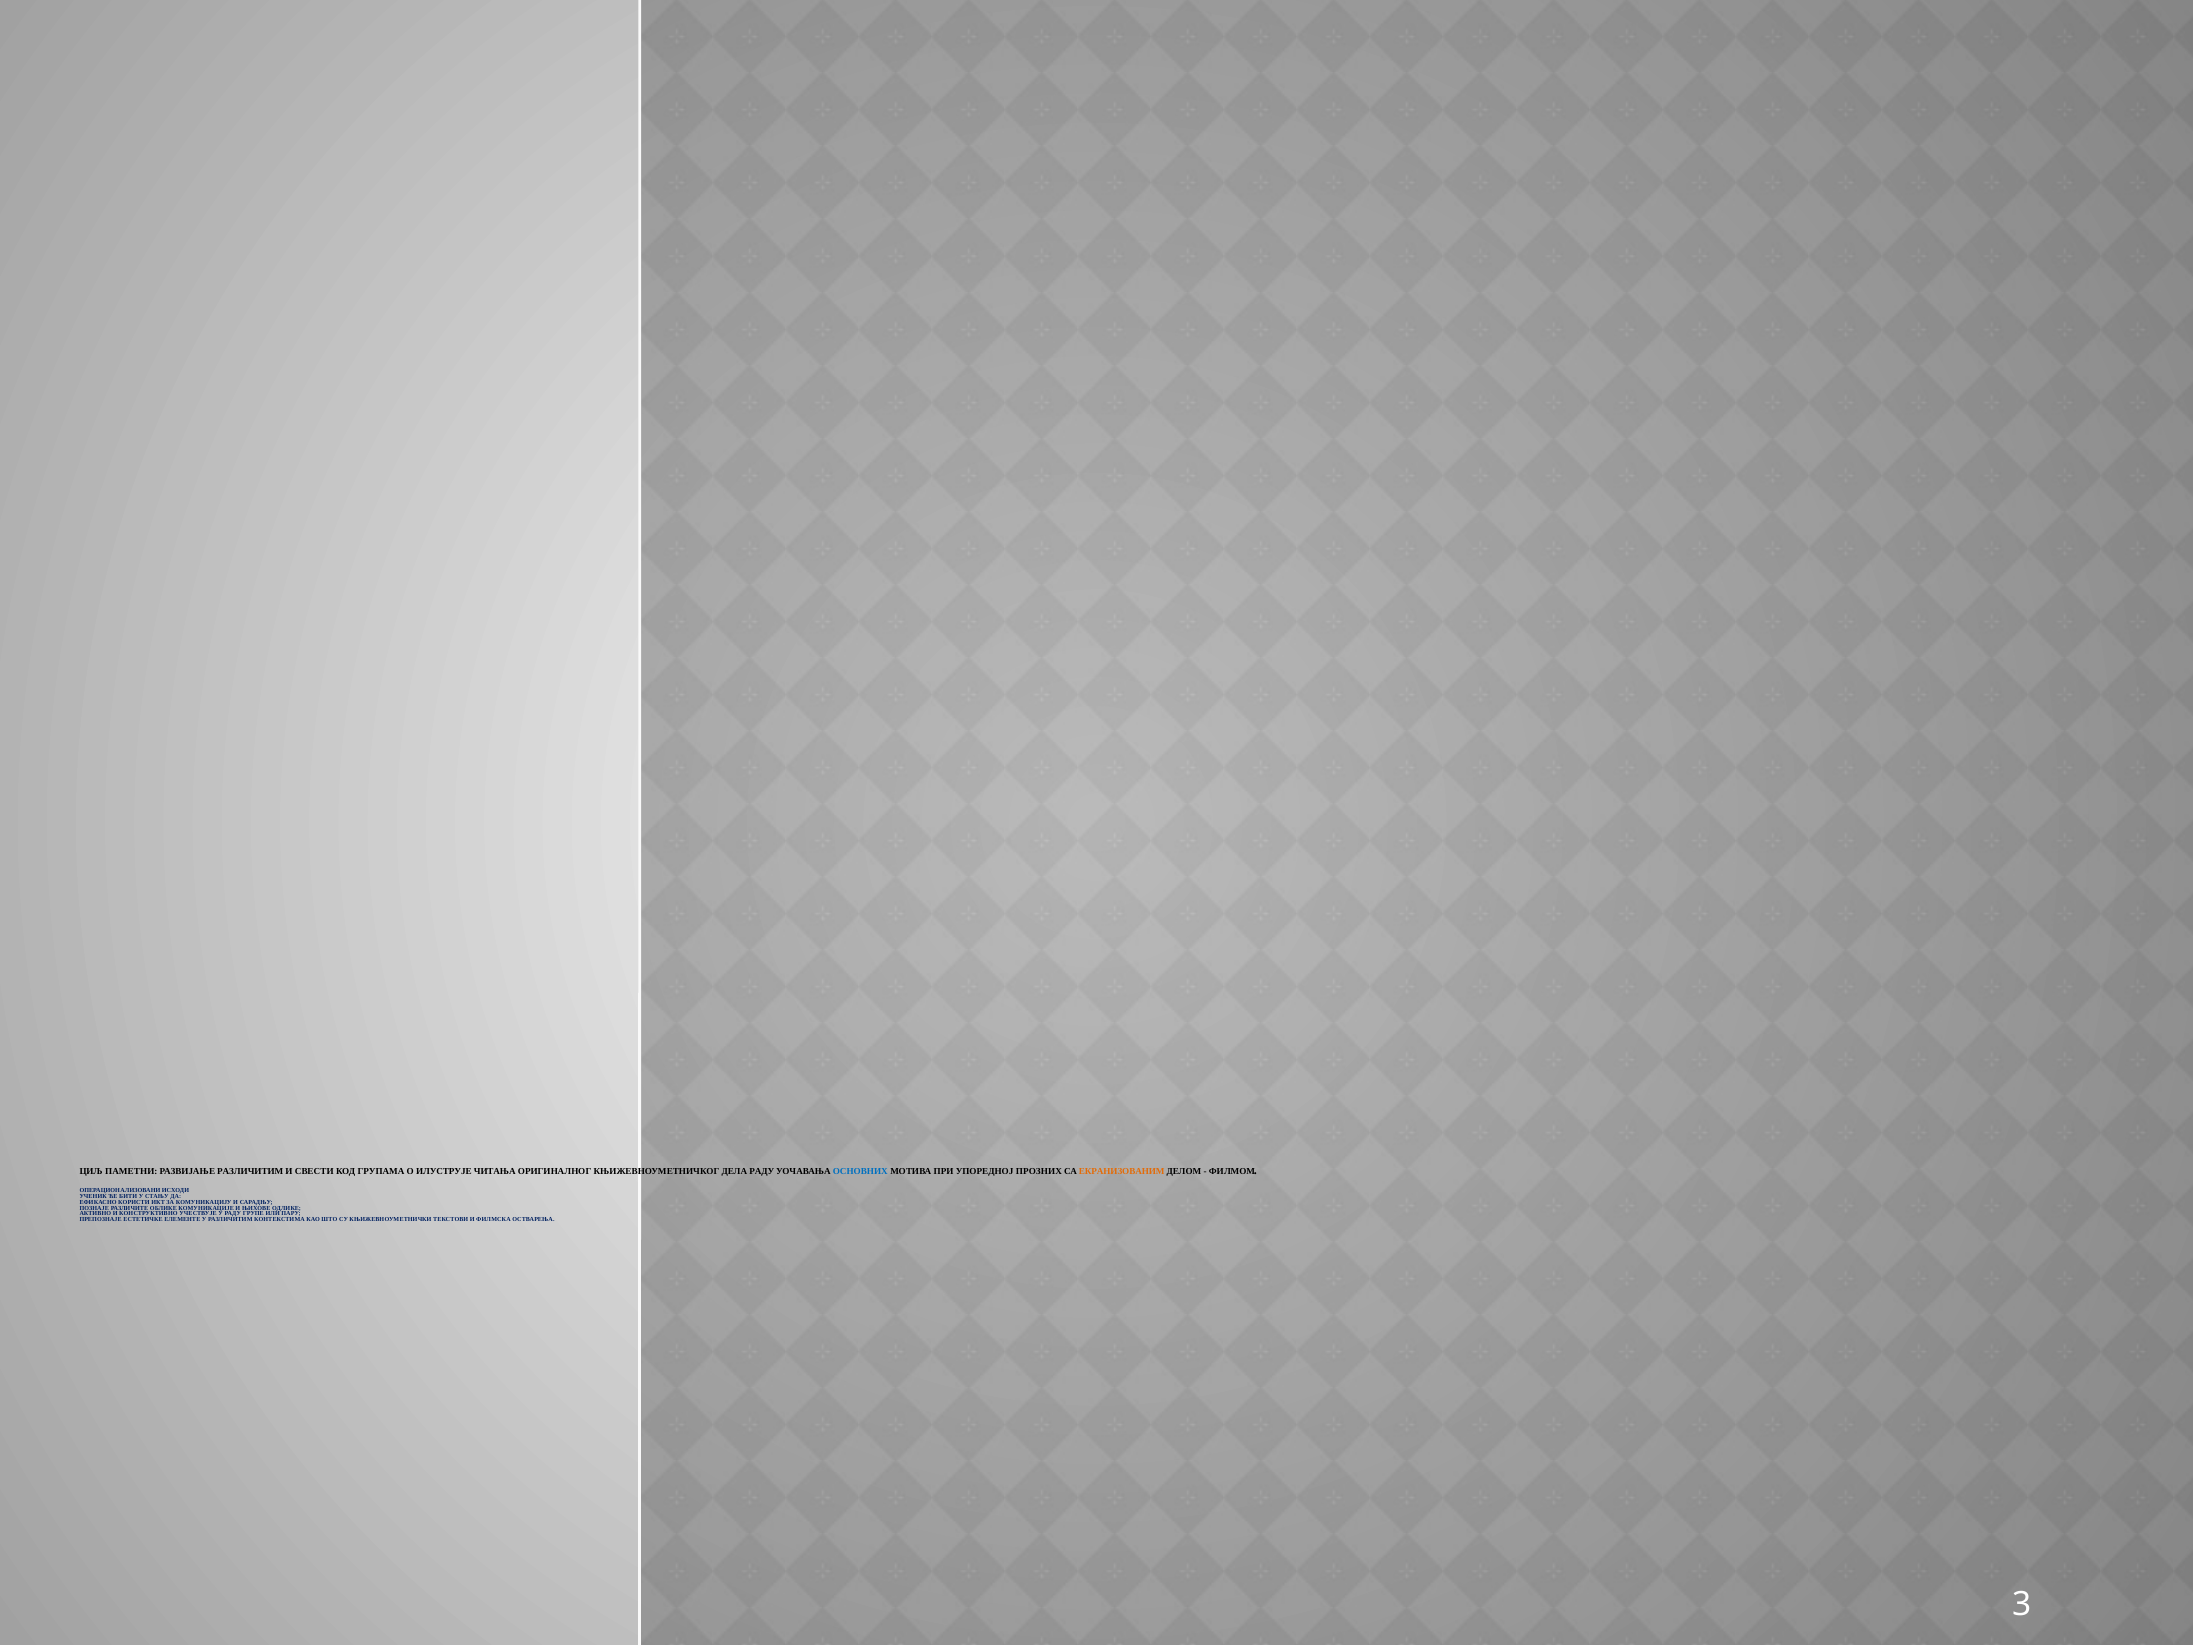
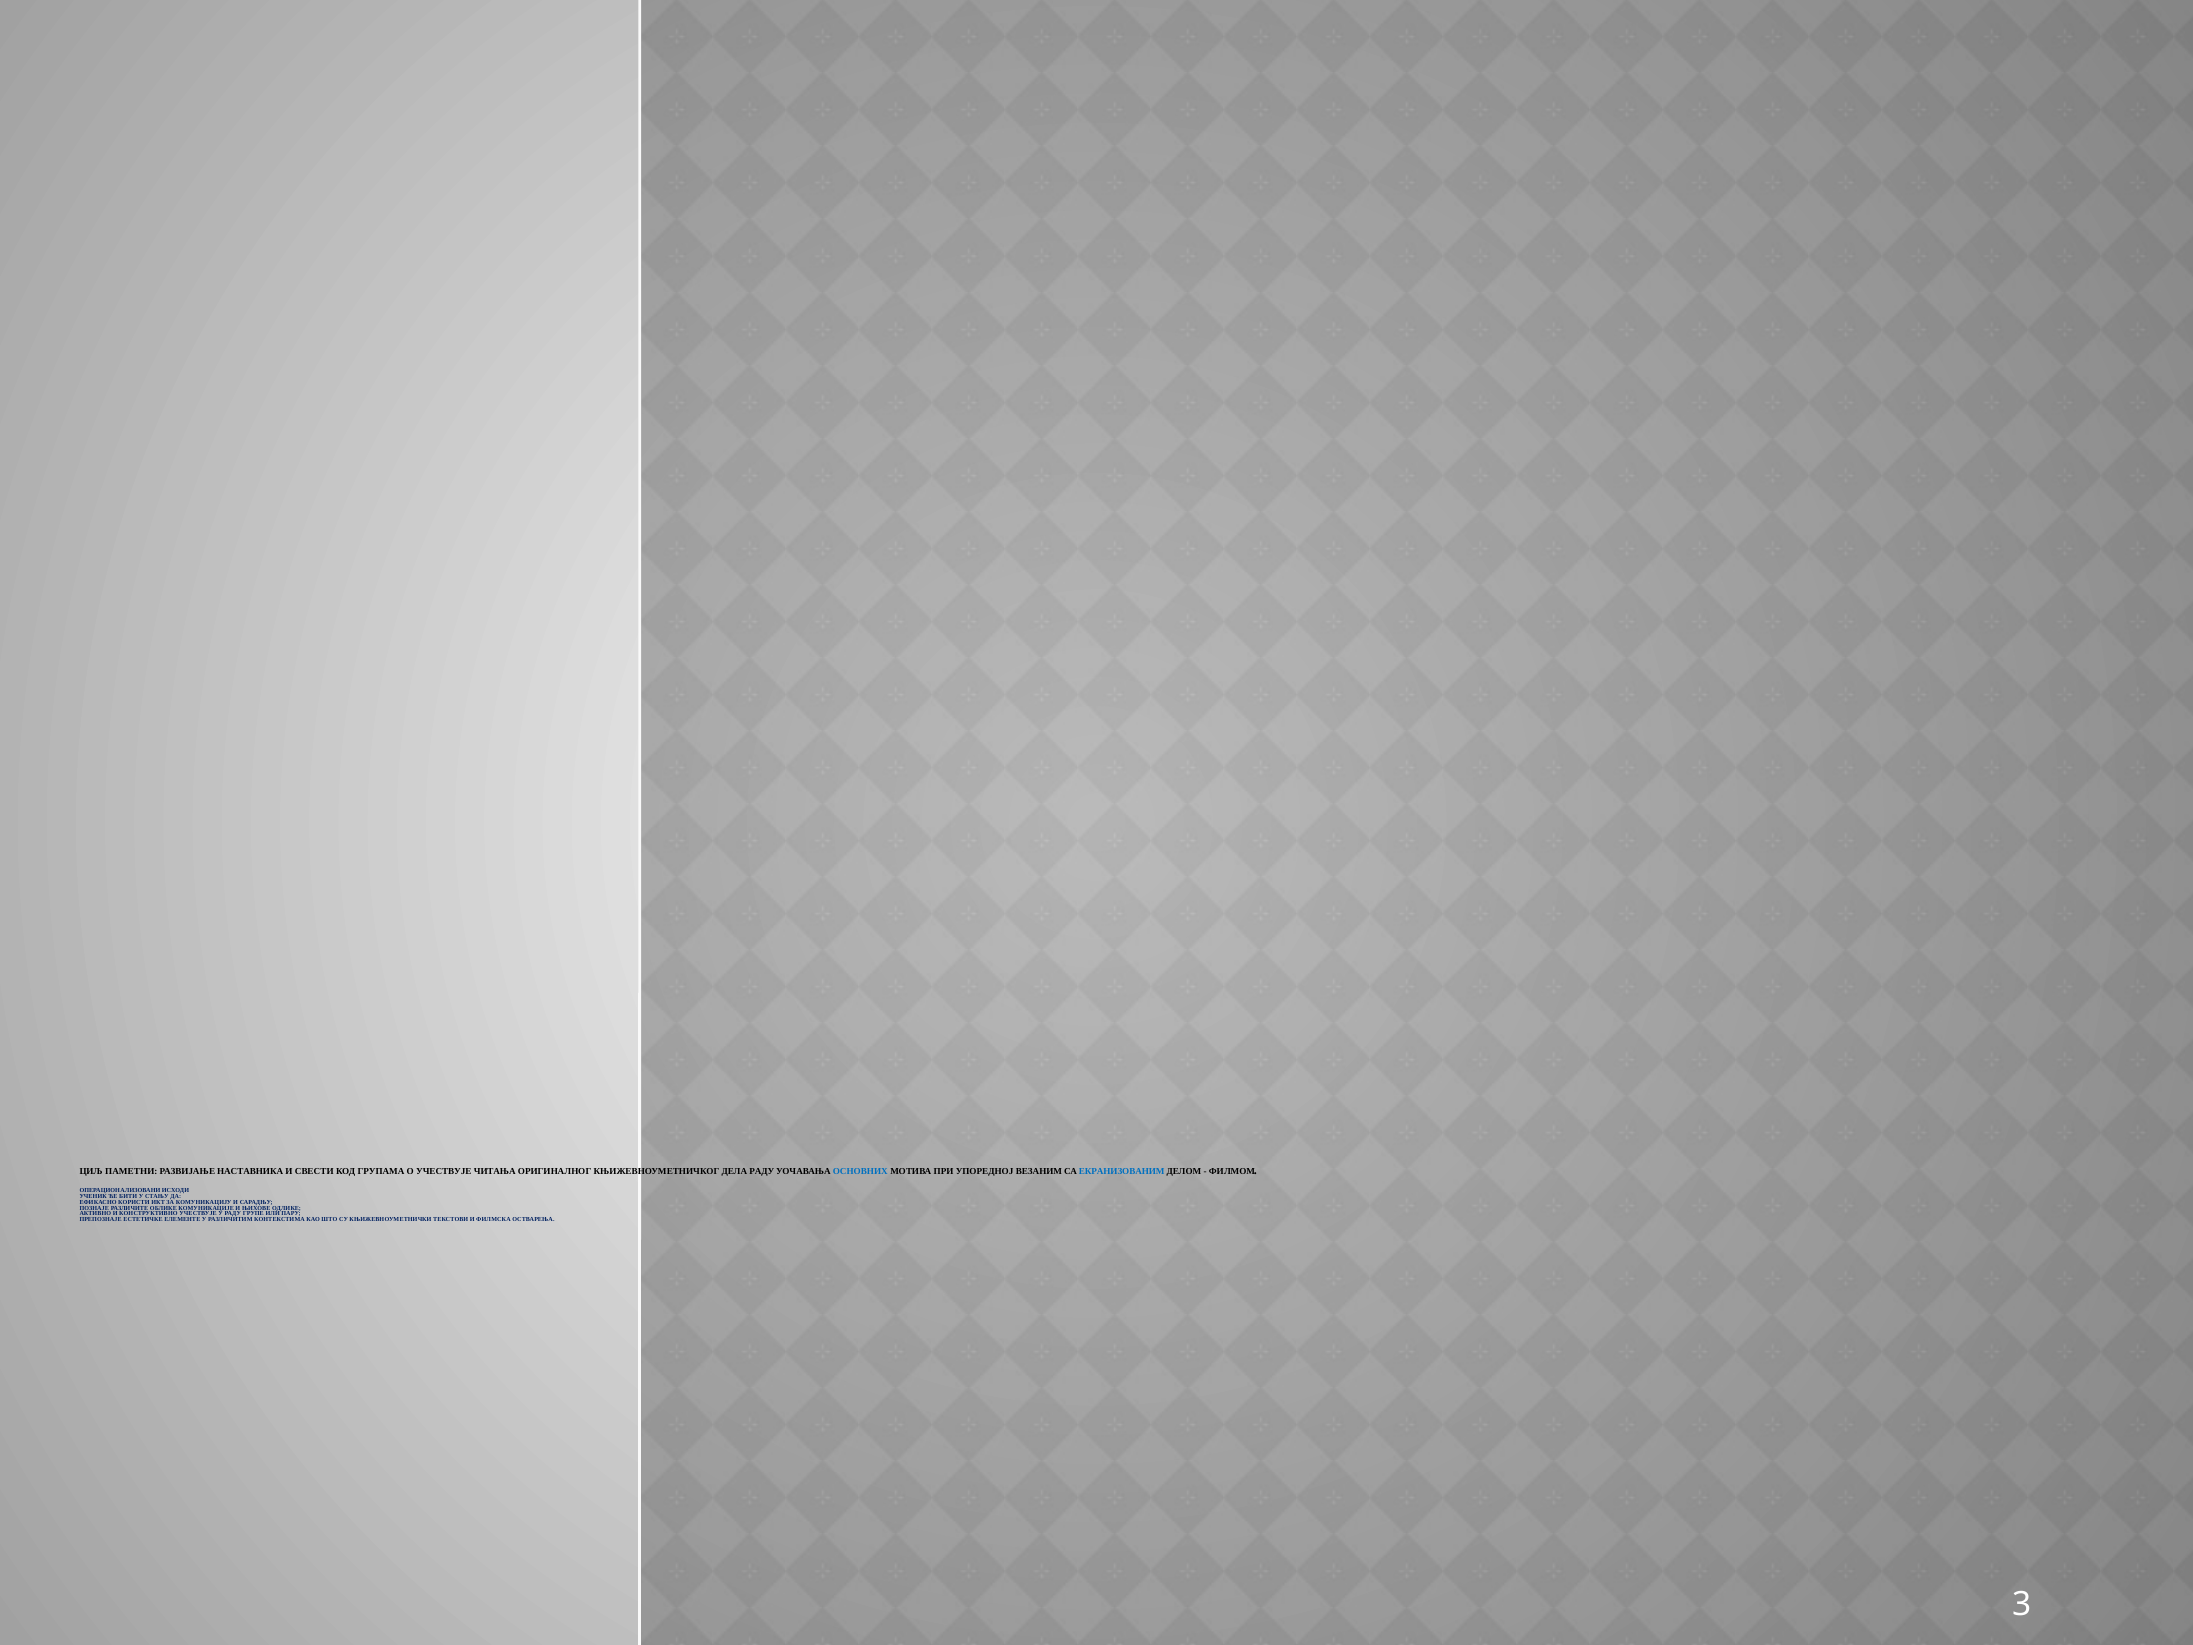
РАЗВИЈАЊЕ РАЗЛИЧИТИМ: РАЗЛИЧИТИМ -> НАСТАВНИКА (250, 1172)
О ИЛУСТРУЈЕ: ИЛУСТРУЈЕ -> УЧЕСТВУЈЕ (444, 1172)
ПРОЗНИХ: ПРОЗНИХ -> ВЕЗАНИМ (1039, 1172)
ЕКРАНИЗОВАНИМ colour: orange -> blue (1122, 1172)
